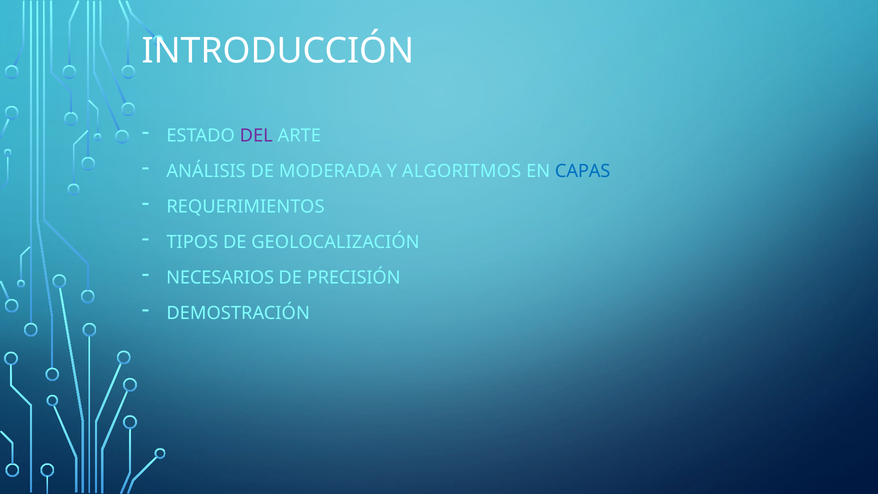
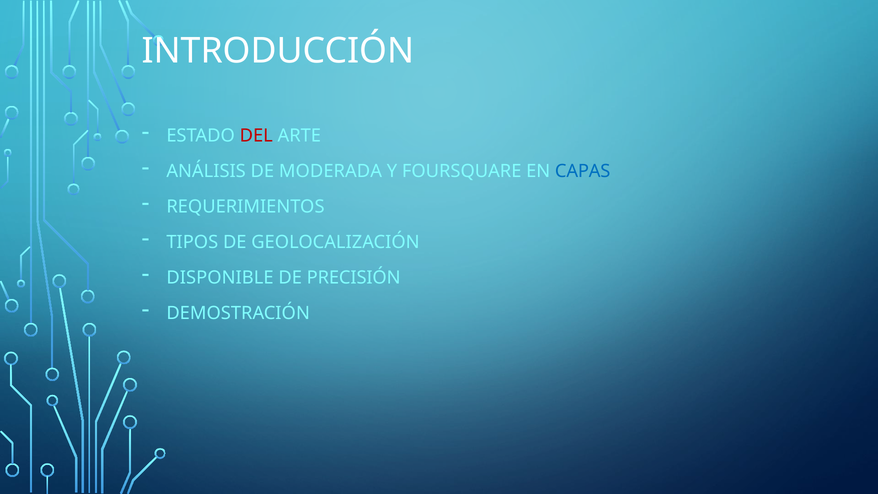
DEL colour: purple -> red (256, 136)
ALGORITMOS: ALGORITMOS -> FOURSQUARE (462, 171)
NECESARIOS: NECESARIOS -> DISPONIBLE (220, 278)
